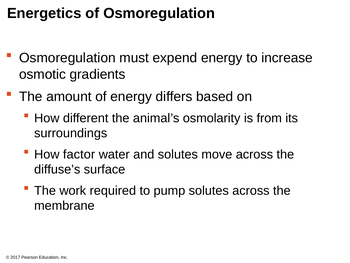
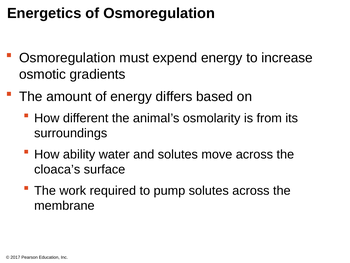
factor: factor -> ability (79, 154)
diffuse’s: diffuse’s -> cloaca’s (57, 169)
